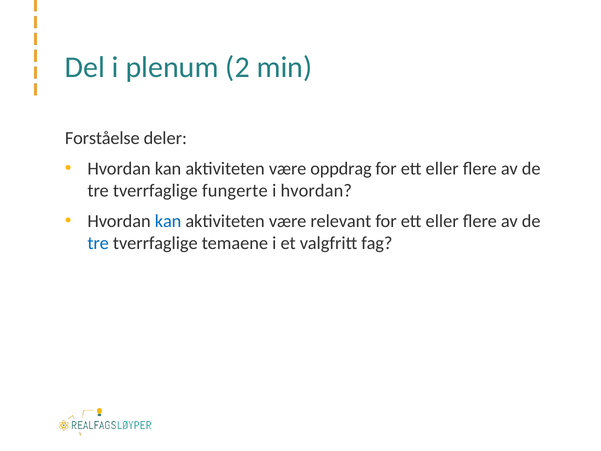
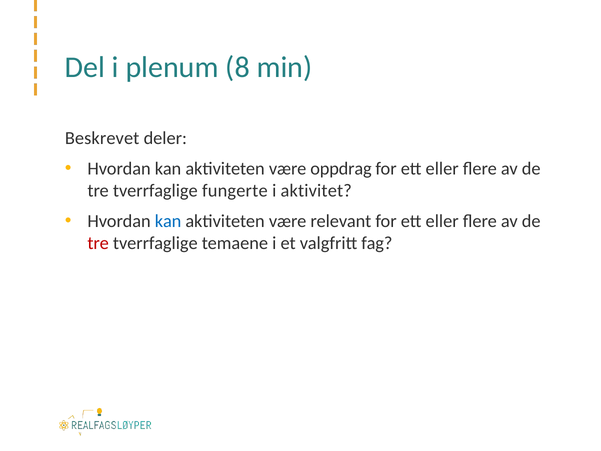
2: 2 -> 8 (238, 67)
Forståelse: Forståelse -> Beskrevet (102, 138)
i hvordan: hvordan -> aktivitet (316, 191)
tre colour: blue -> red (98, 243)
